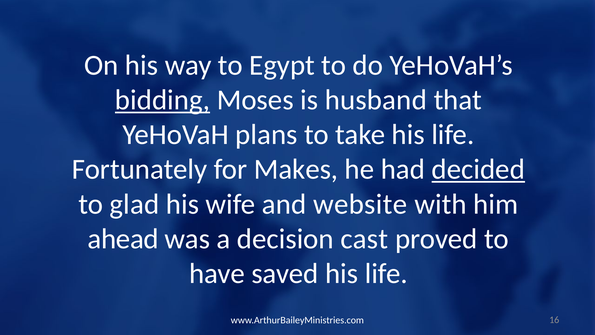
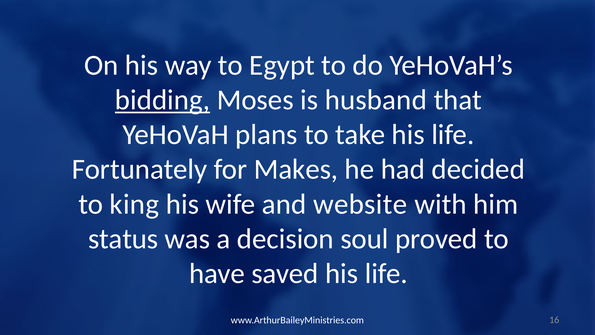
decided underline: present -> none (478, 169)
glad: glad -> king (134, 204)
ahead: ahead -> status (123, 239)
cast: cast -> soul (364, 239)
